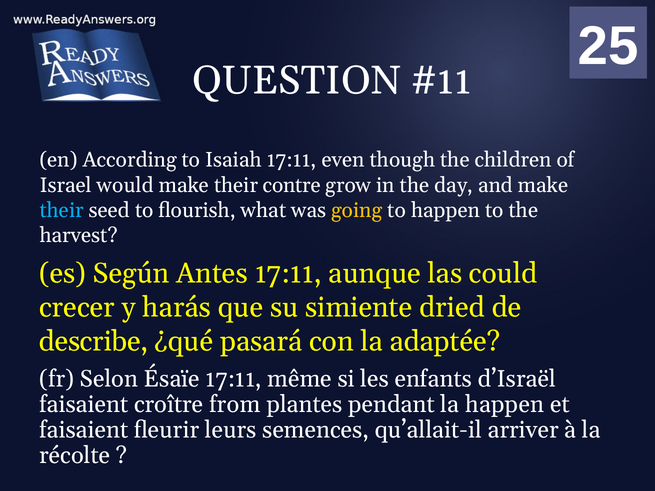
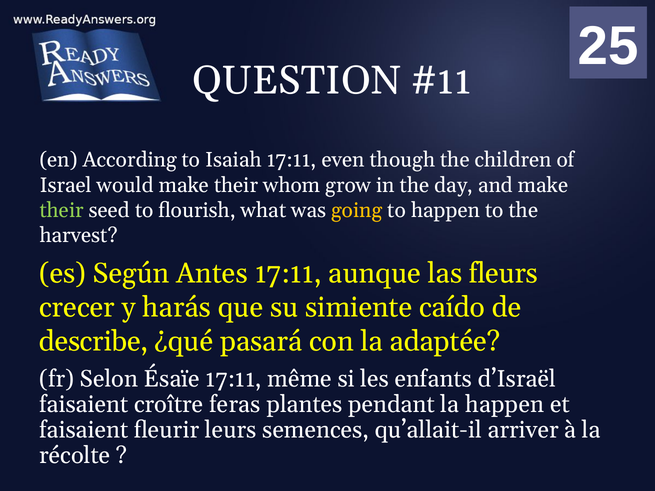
contre: contre -> whom (292, 185)
their colour: light blue -> light green (62, 210)
could: could -> fleurs (503, 274)
dried: dried -> caído (452, 308)
from: from -> feras (235, 405)
